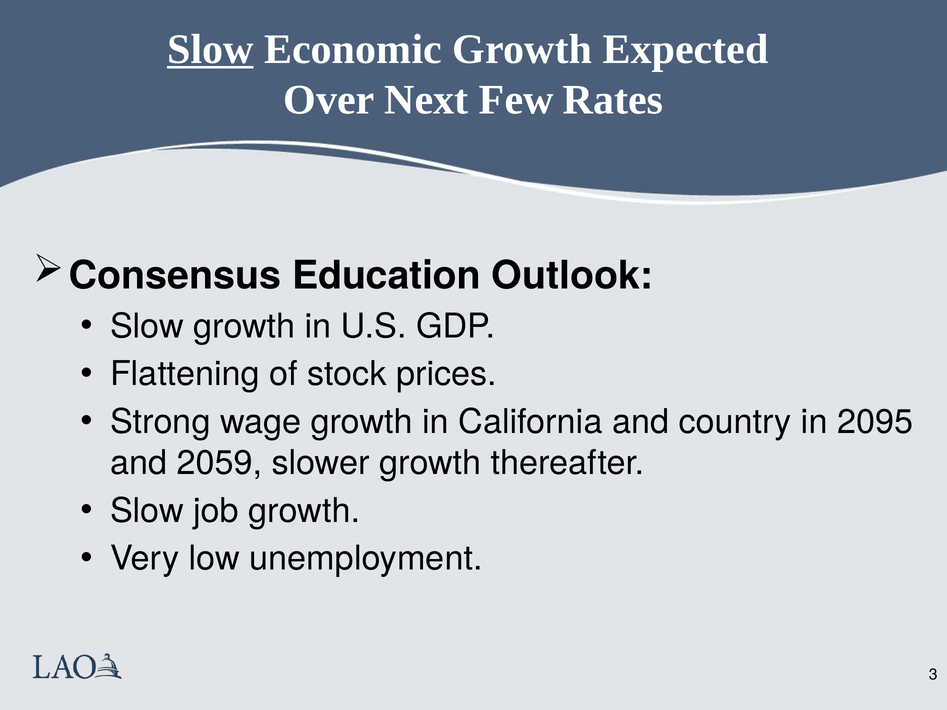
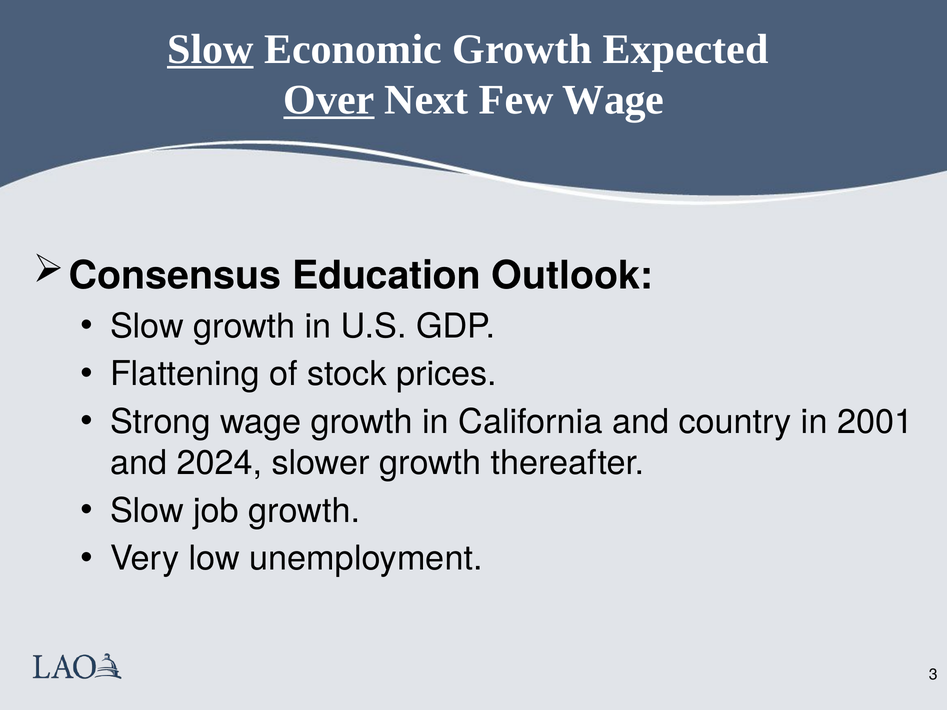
Over underline: none -> present (329, 100)
Few Rates: Rates -> Wage (613, 100)
2095: 2095 -> 2001 (875, 422)
2059: 2059 -> 2024 (219, 463)
